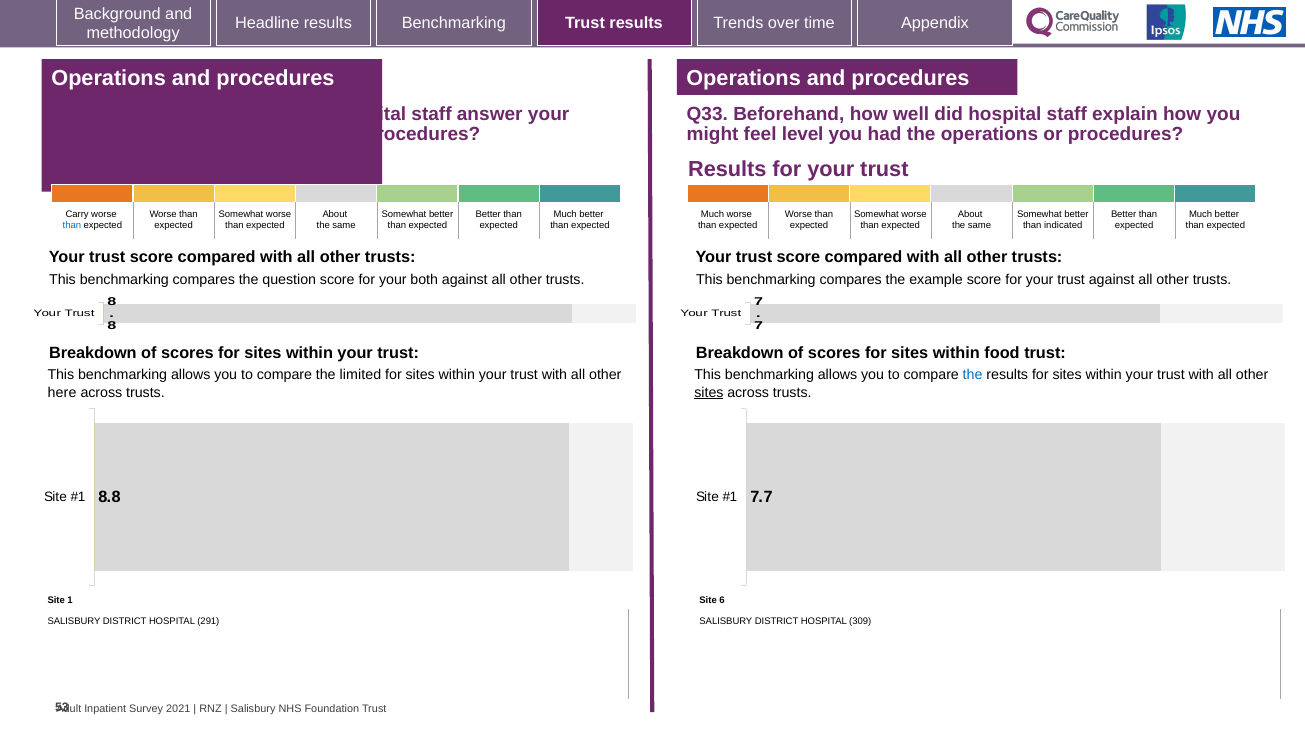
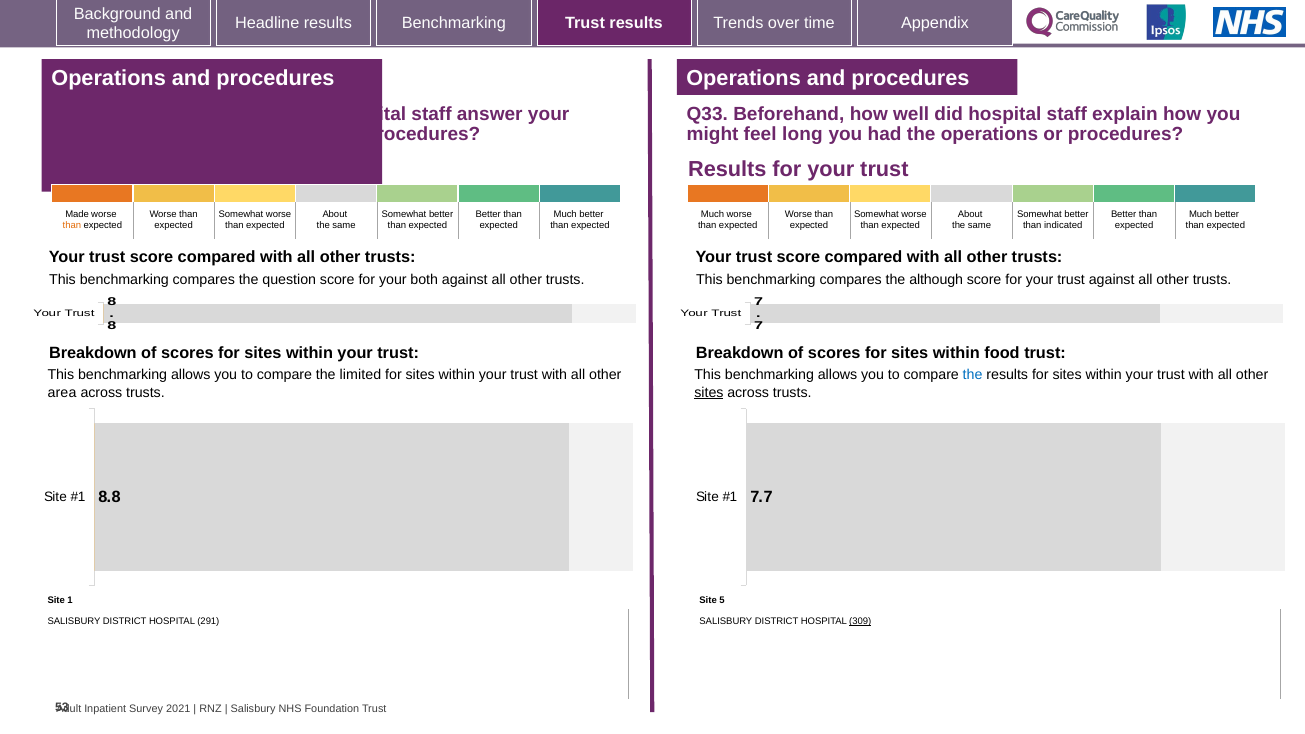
level: level -> long (802, 134)
Carry: Carry -> Made (77, 214)
than colour: blue -> orange (72, 225)
example: example -> although (936, 280)
here: here -> area (62, 392)
6: 6 -> 5 (722, 600)
309 underline: none -> present (860, 621)
